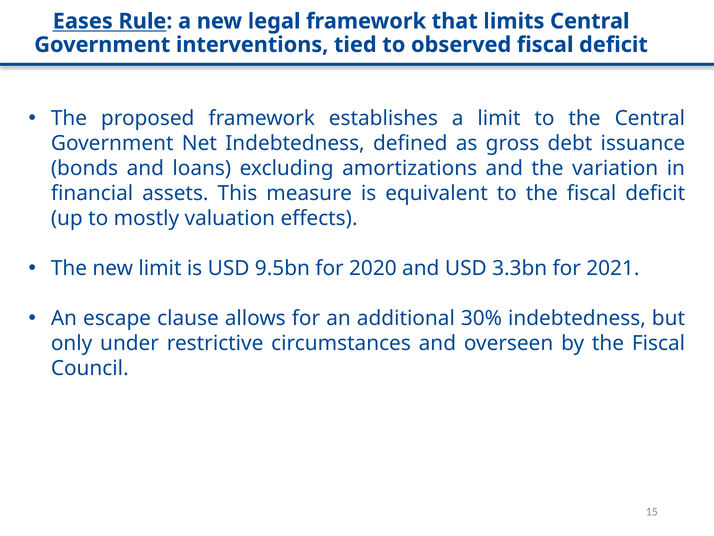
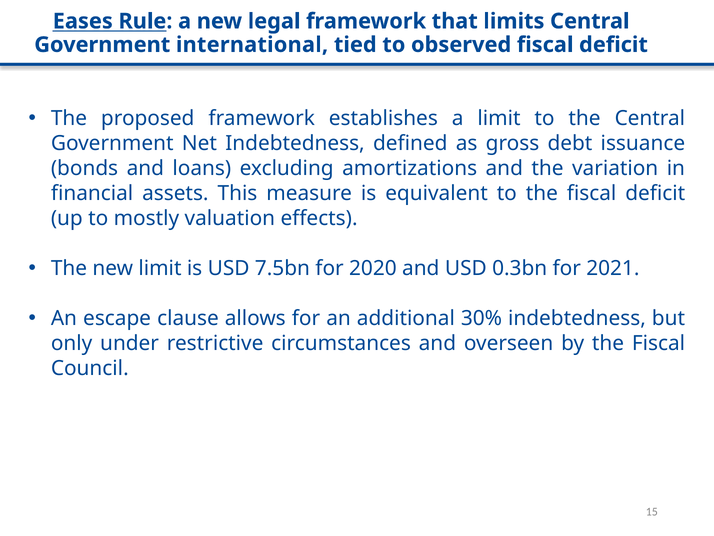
interventions: interventions -> international (252, 45)
9.5bn: 9.5bn -> 7.5bn (282, 268)
3.3bn: 3.3bn -> 0.3bn (520, 268)
